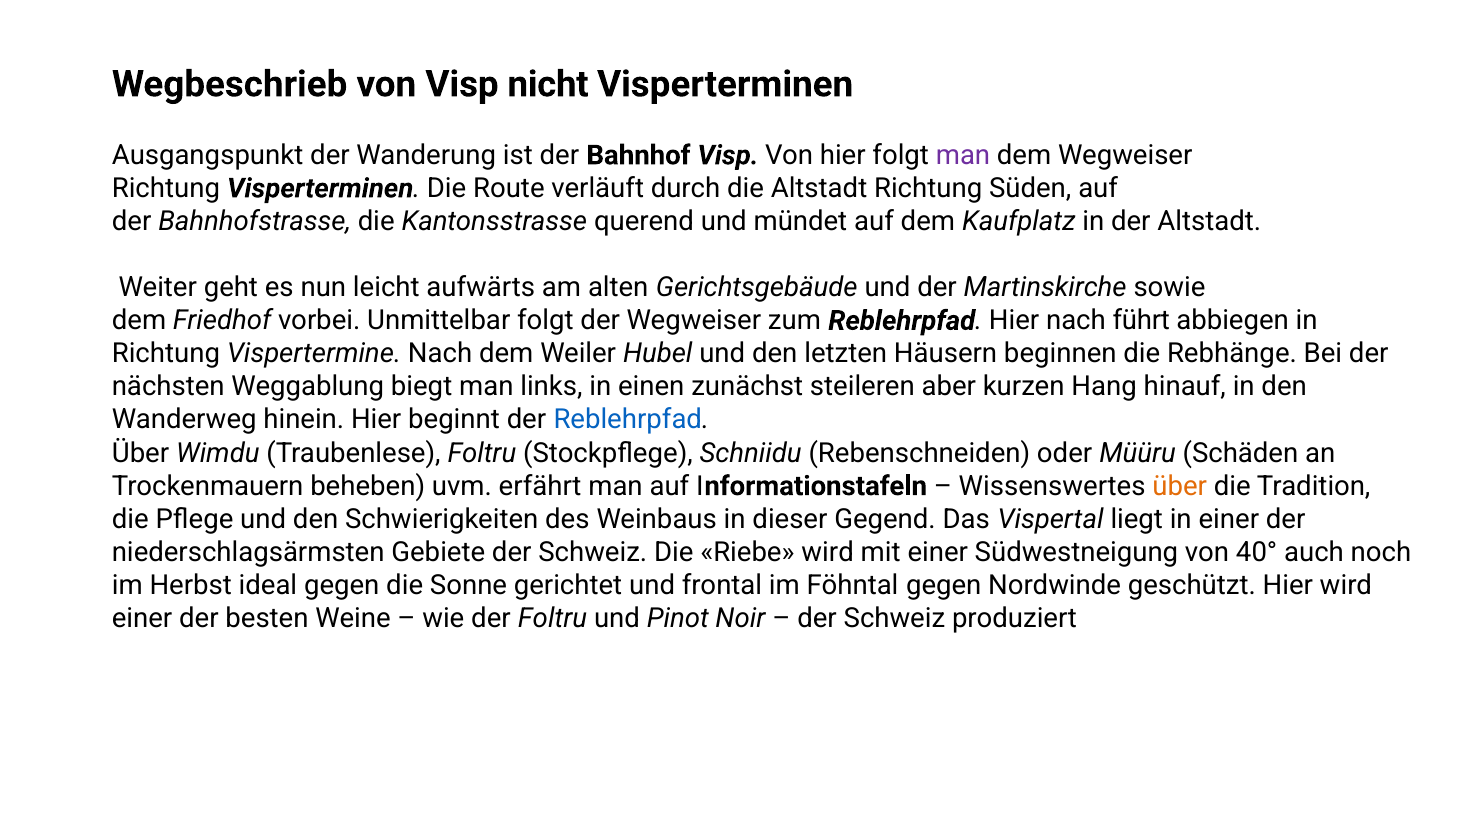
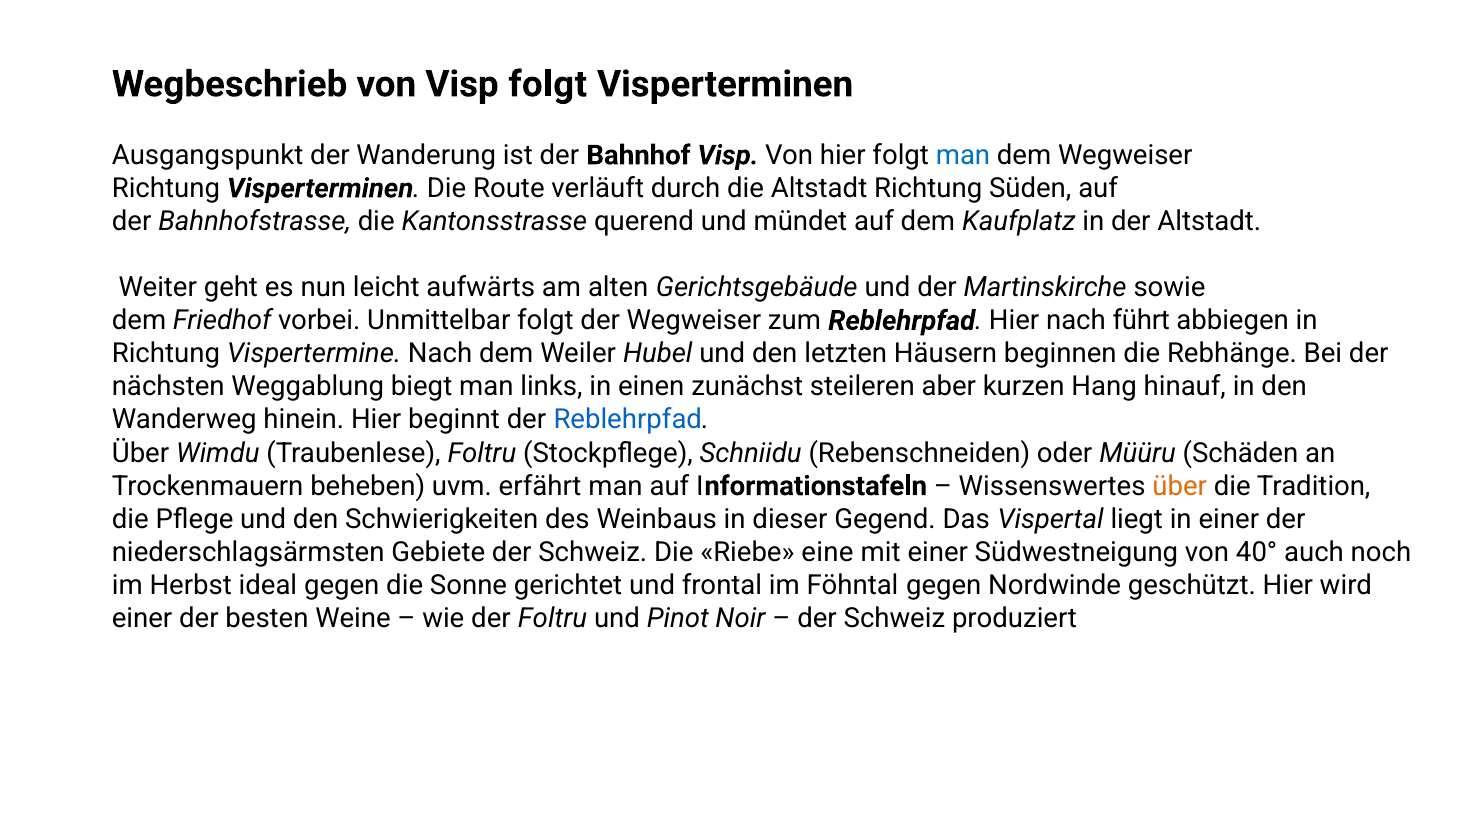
Visp nicht: nicht -> folgt (548, 84)
man colour: purple -> blue (963, 155)
Riebe wird: wird -> eine (827, 553)
